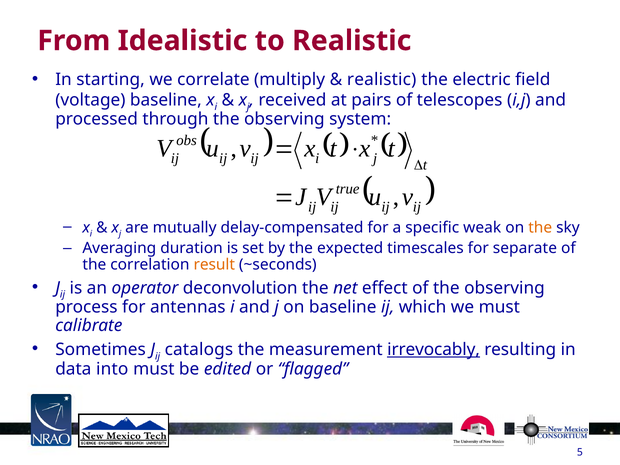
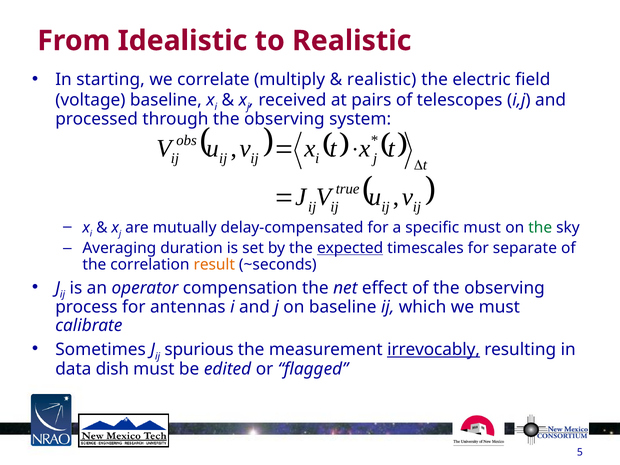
specific weak: weak -> must (482, 228)
the colour: orange -> green (540, 228)
expected underline: none -> present (350, 248)
deconvolution: deconvolution -> compensation (240, 288)
catalogs: catalogs -> spurious (199, 350)
into: into -> dish (112, 369)
